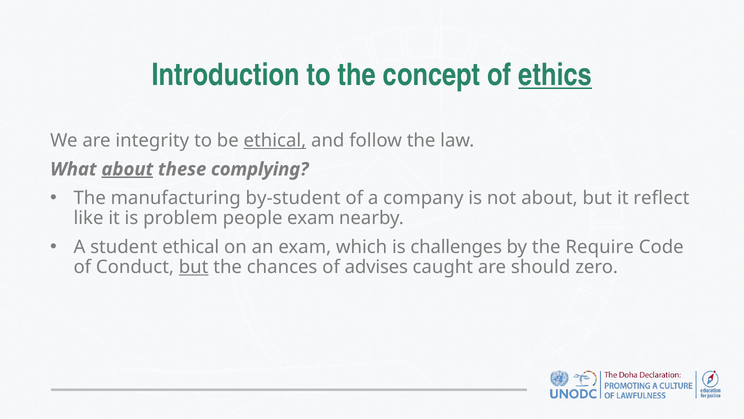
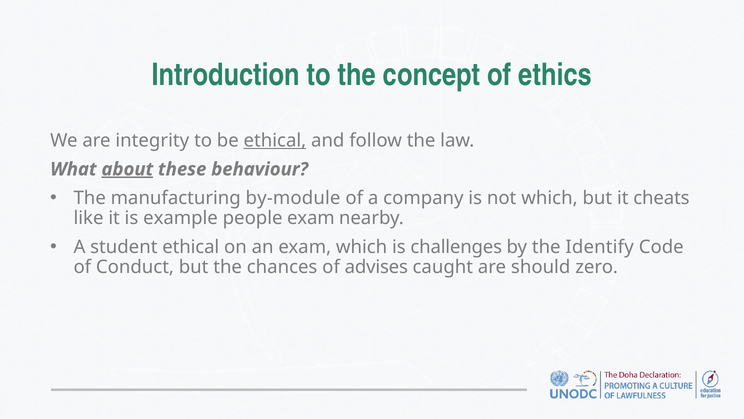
ethics underline: present -> none (555, 75)
complying: complying -> behaviour (260, 169)
by-student: by-student -> by-module (293, 198)
not about: about -> which (549, 198)
reflect: reflect -> cheats (661, 198)
problem: problem -> example (181, 218)
Require: Require -> Identify (600, 247)
but underline: present -> none (194, 267)
